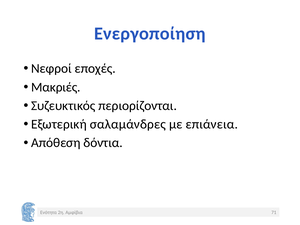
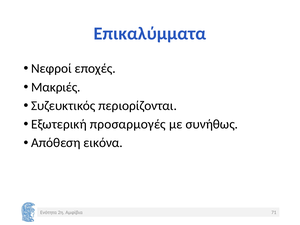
Ενεργοποίηση: Ενεργοποίηση -> Επικαλύμματα (150, 34)
σαλαμάνδρες: σαλαμάνδρες -> προσαρμογές (128, 124)
επιάνεια: επιάνεια -> συνήθως (212, 124)
δόντια: δόντια -> εικόνα (103, 143)
